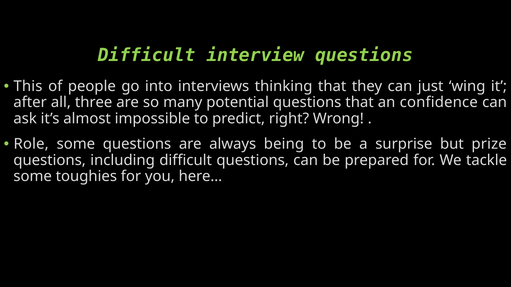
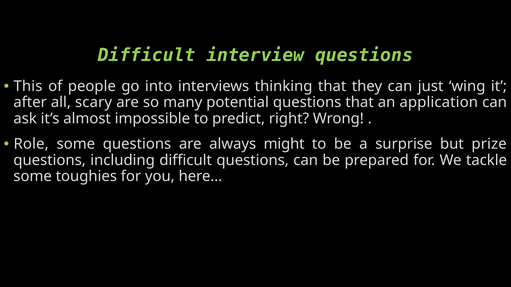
three: three -> scary (94, 103)
confidence: confidence -> application (439, 103)
being: being -> might (284, 144)
